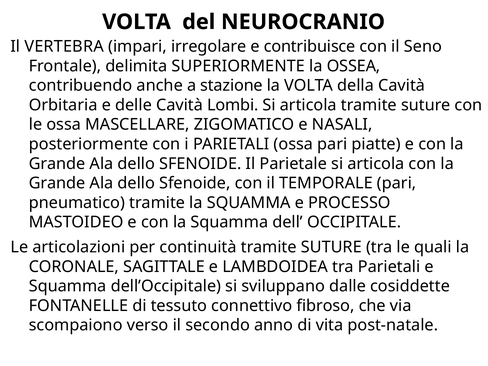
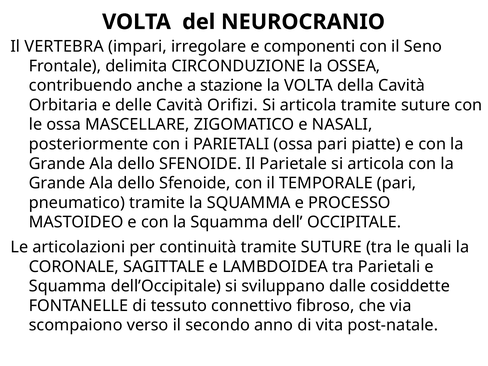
contribuisce: contribuisce -> componenti (310, 47)
SUPERIORMENTE: SUPERIORMENTE -> CIRCONDUZIONE (238, 66)
Lombi: Lombi -> Orifizi (233, 105)
